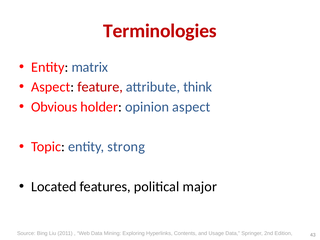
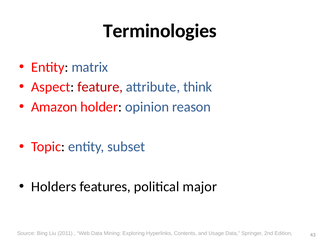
Terminologies colour: red -> black (160, 31)
Obvious: Obvious -> Amazon (54, 107)
opinion aspect: aspect -> reason (191, 107)
strong: strong -> subset (126, 147)
Located: Located -> Holders (54, 187)
